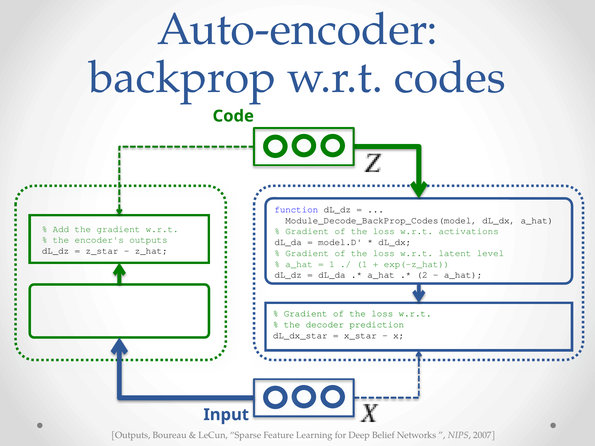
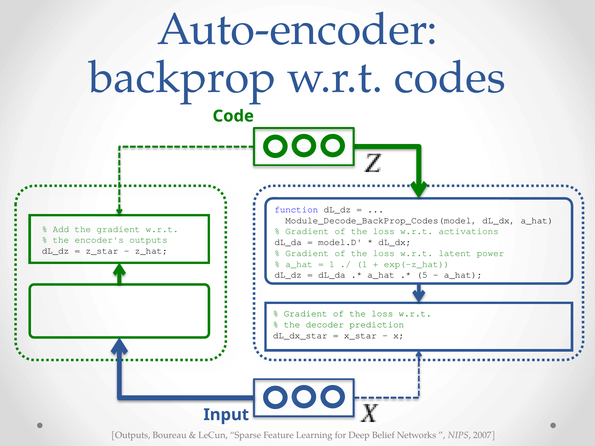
level: level -> power (490, 253)
2: 2 -> 5 (422, 275)
